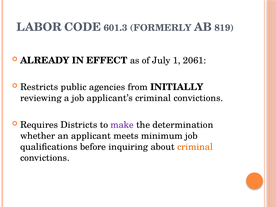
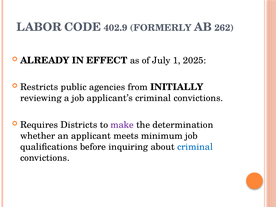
601.3: 601.3 -> 402.9 (115, 28)
819: 819 -> 262 (224, 28)
2061: 2061 -> 2025 (195, 60)
criminal colour: orange -> blue (195, 147)
